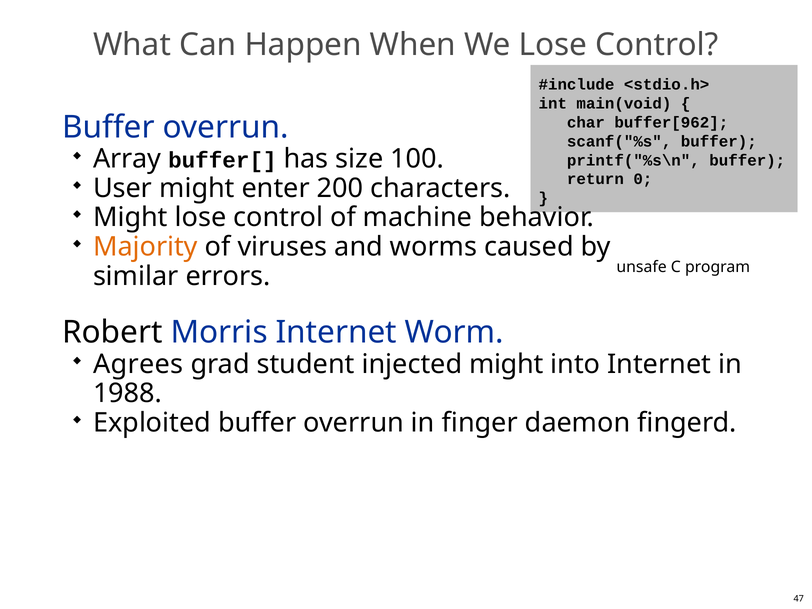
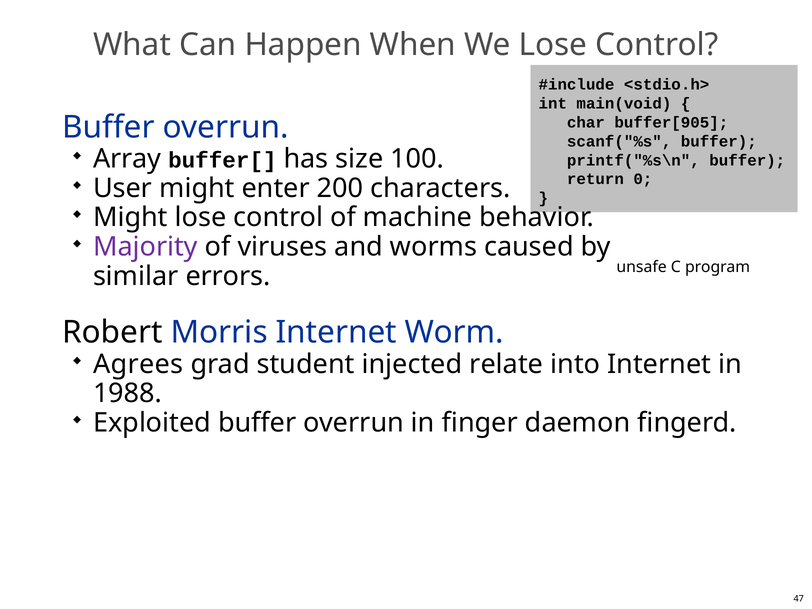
buffer[962: buffer[962 -> buffer[905 (671, 122)
Majority colour: orange -> purple (145, 247)
injected might: might -> relate (506, 364)
